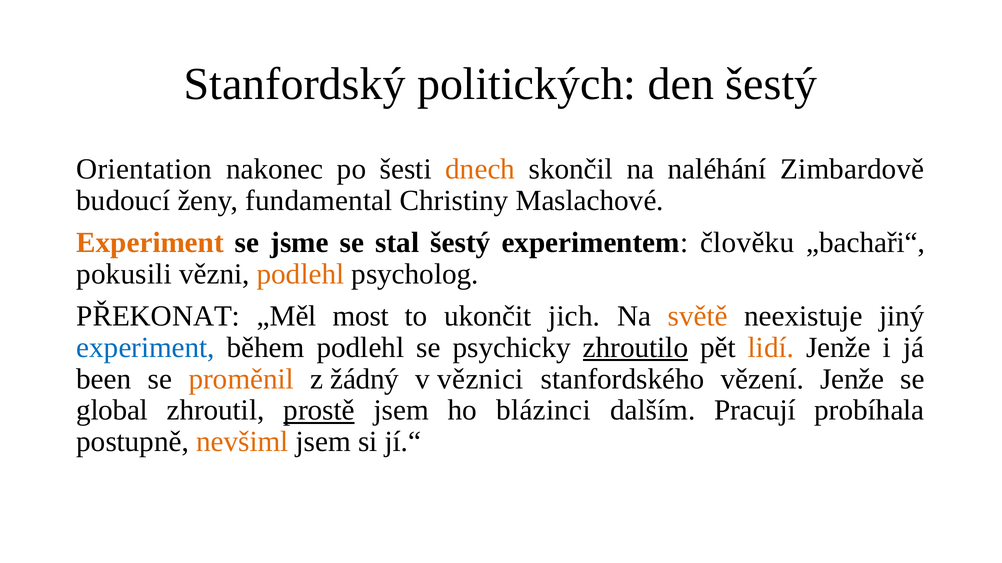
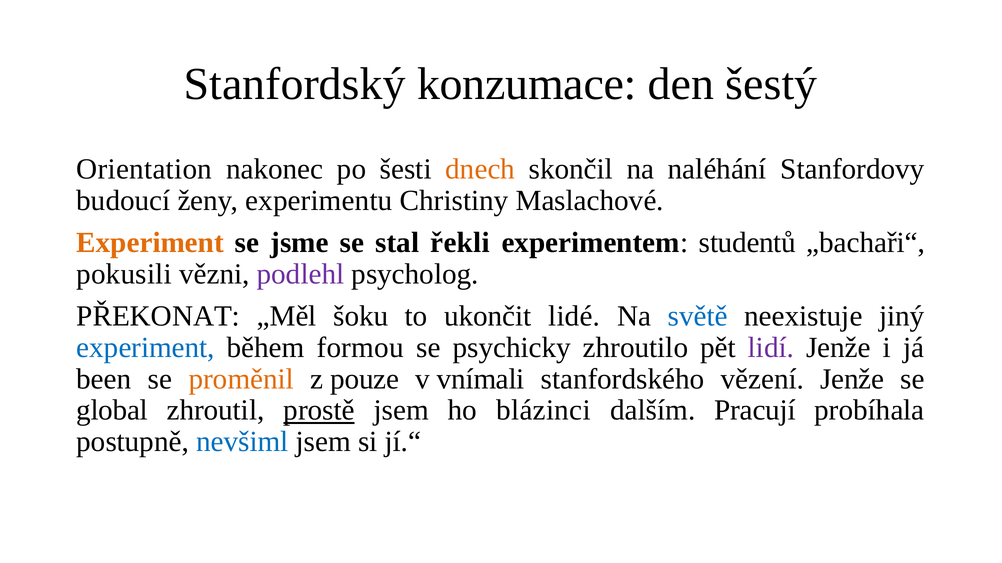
politických: politických -> konzumace (527, 84)
Zimbardově: Zimbardově -> Stanfordovy (852, 169)
fundamental: fundamental -> experimentu (319, 201)
stal šestý: šestý -> řekli (460, 243)
člověku: člověku -> studentů (747, 243)
podlehl colour: orange -> purple (300, 274)
most: most -> šoku (361, 316)
jich: jich -> lidé (574, 316)
světě colour: orange -> blue (698, 316)
během podlehl: podlehl -> formou (360, 348)
zhroutilo underline: present -> none (636, 348)
lidí colour: orange -> purple (771, 348)
žádný: žádný -> pouze (365, 379)
věznici: věznici -> vnímali (481, 379)
nevšiml colour: orange -> blue (242, 442)
